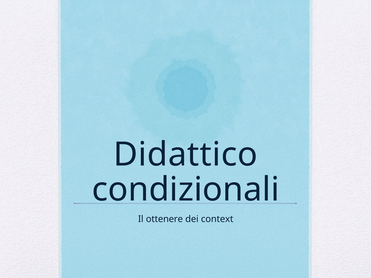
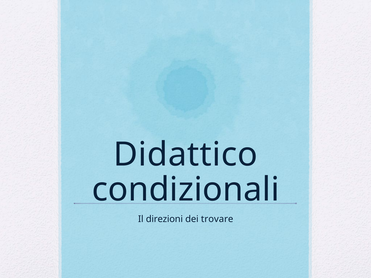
ottenere: ottenere -> direzioni (164, 219)
context: context -> trovare (217, 219)
